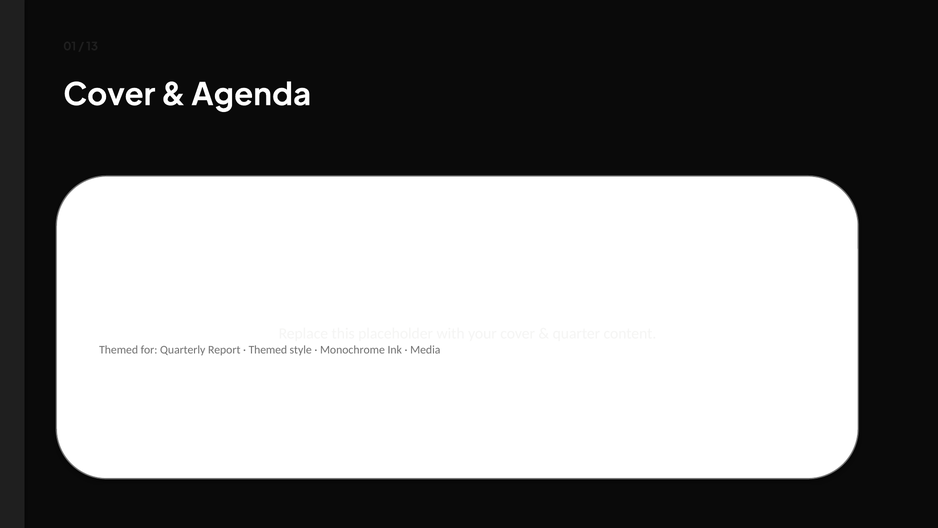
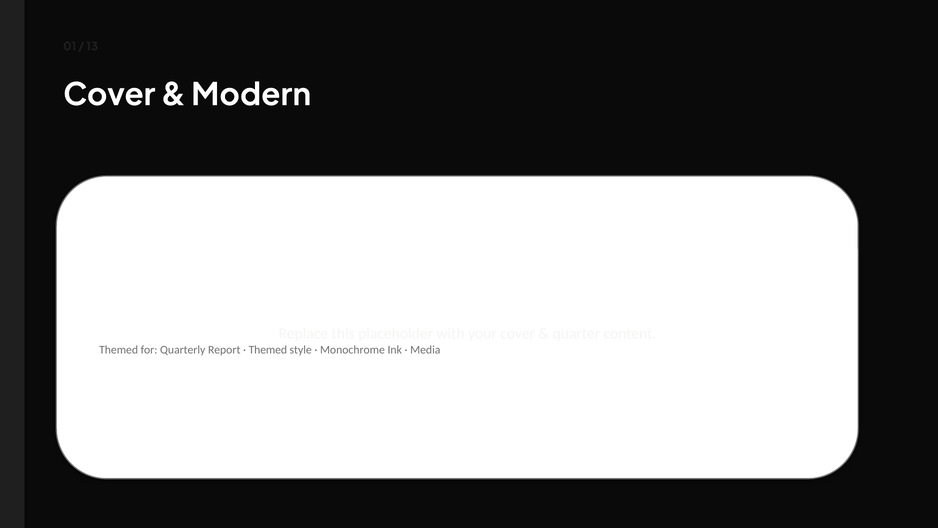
Agenda: Agenda -> Modern (251, 95)
